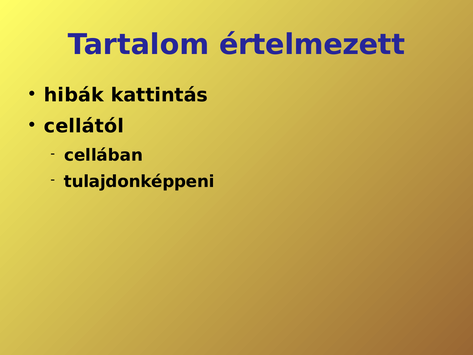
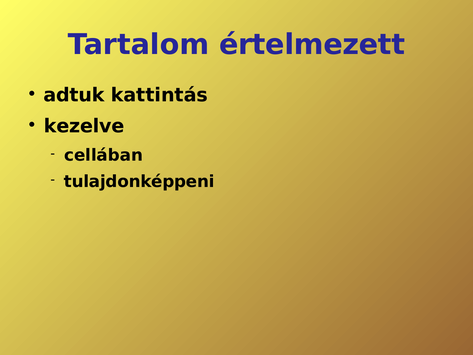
hibák: hibák -> adtuk (74, 95)
cellától: cellától -> kezelve (84, 126)
